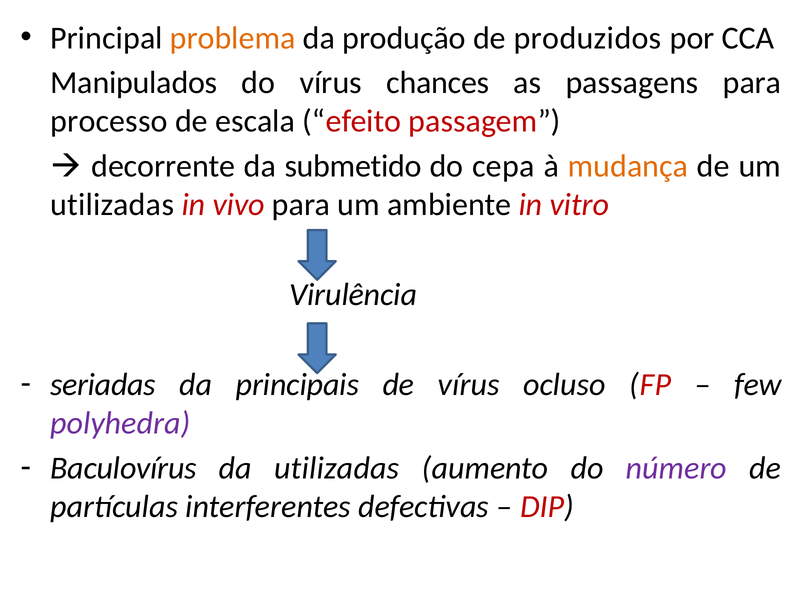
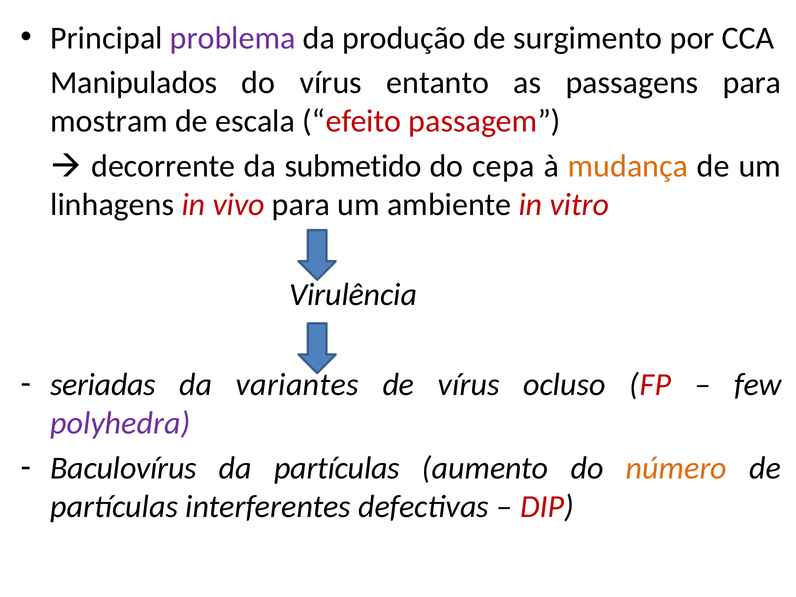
problema colour: orange -> purple (233, 38)
produzidos: produzidos -> surgimento (588, 38)
chances: chances -> entanto (438, 83)
processo: processo -> mostram (109, 121)
utilizadas: utilizadas -> linhagens (112, 205)
principais: principais -> variantes (297, 385)
da utilizadas: utilizadas -> partículas (337, 468)
número colour: purple -> orange (676, 468)
